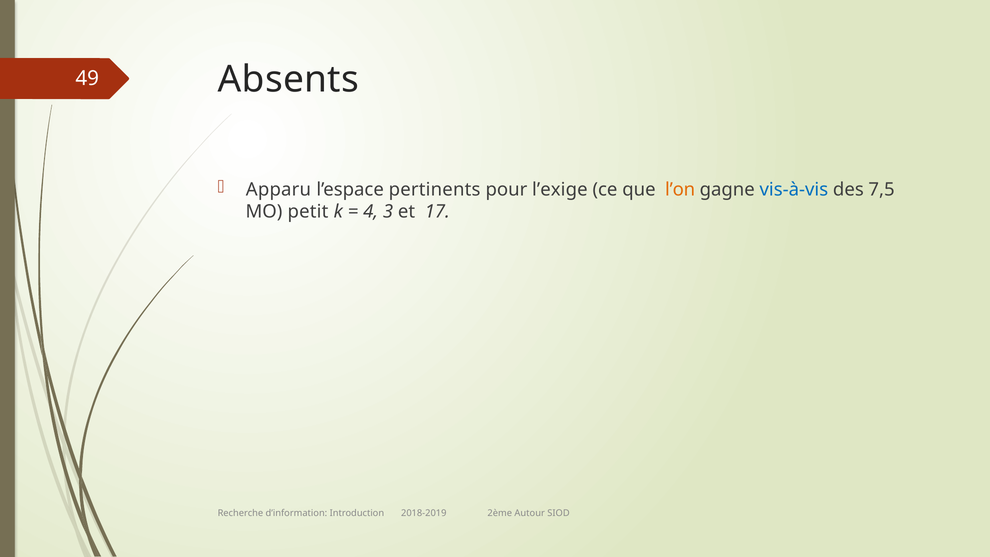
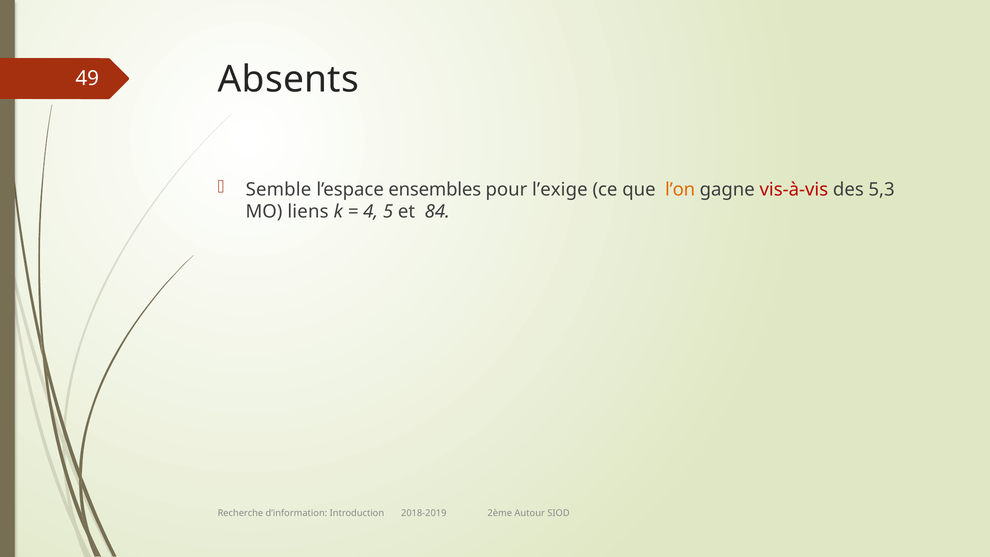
Apparu: Apparu -> Semble (278, 189)
pertinents: pertinents -> ensembles (435, 189)
vis-à-vis colour: blue -> red (794, 189)
7,5: 7,5 -> 5,3 (882, 189)
petit: petit -> liens (308, 212)
3: 3 -> 5 (388, 212)
17: 17 -> 84 (437, 212)
